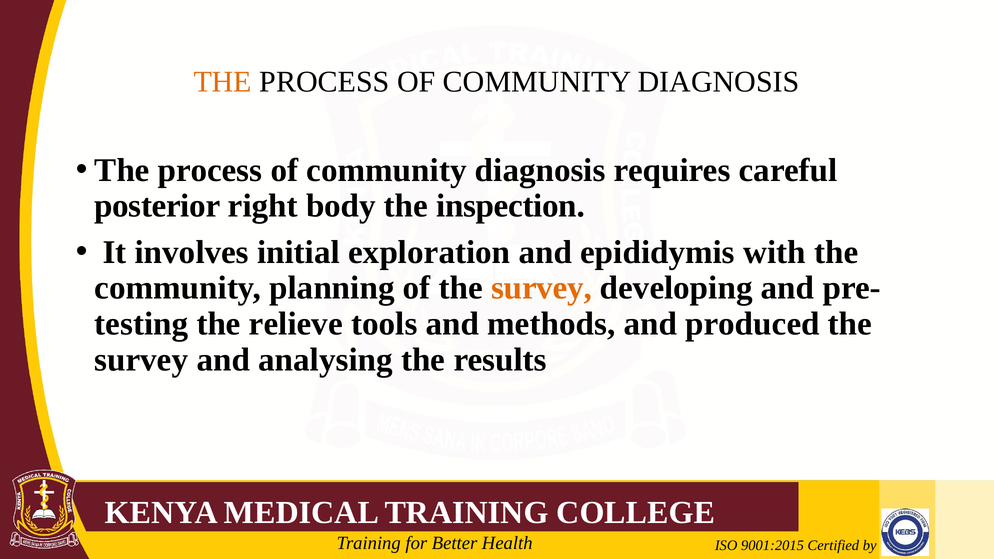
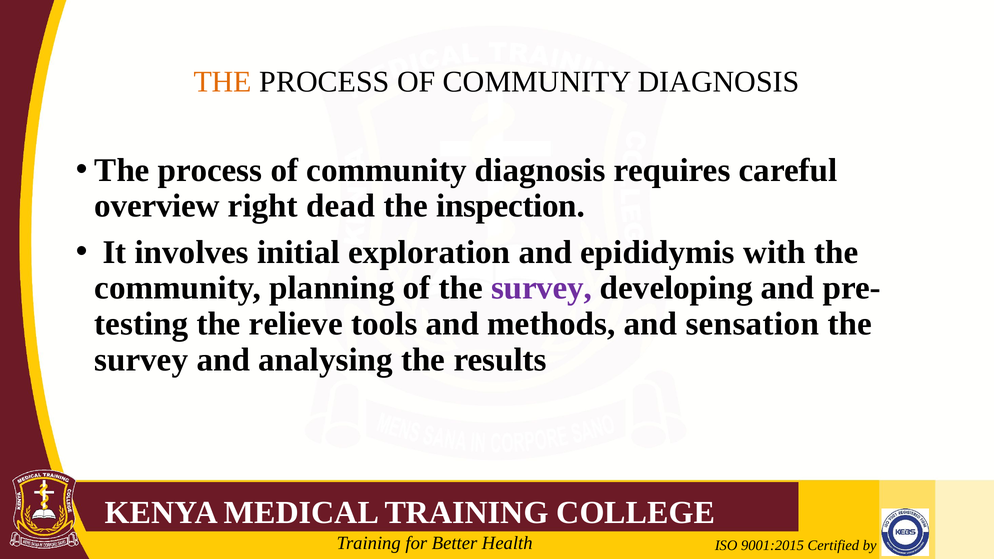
posterior: posterior -> overview (157, 206)
body: body -> dead (341, 206)
survey colour: orange -> purple (542, 288)
produced: produced -> sensation (752, 324)
